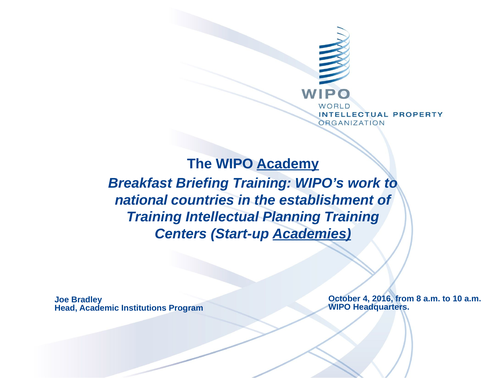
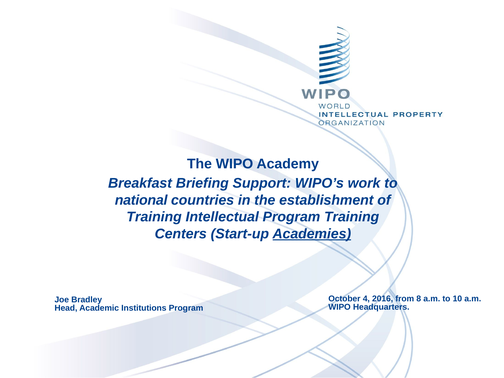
Academy underline: present -> none (288, 164)
Briefing Training: Training -> Support (262, 183)
Intellectual Planning: Planning -> Program (291, 217)
